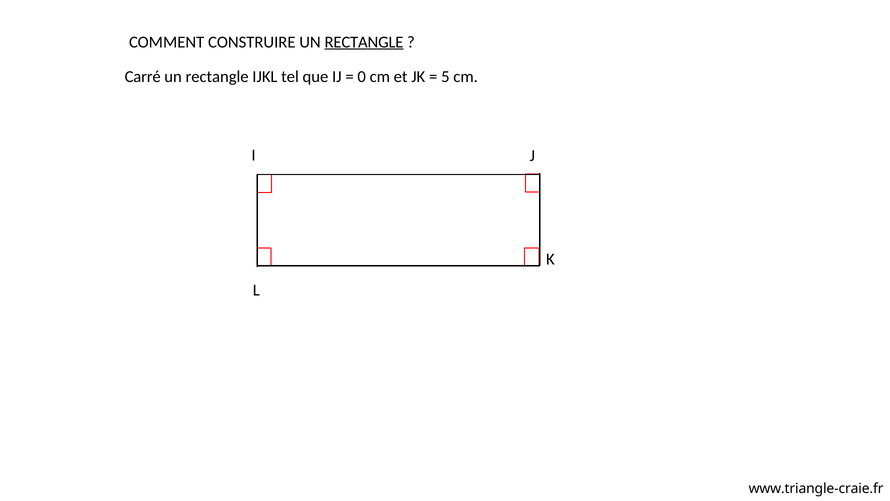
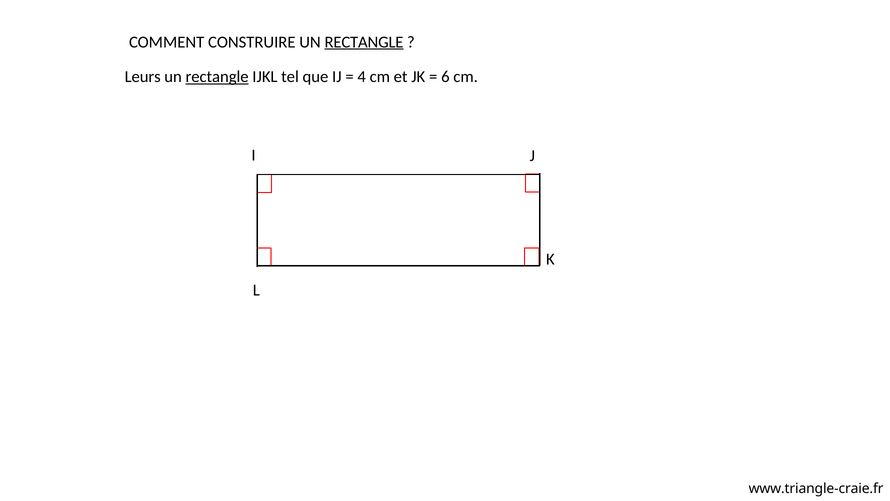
Carré: Carré -> Leurs (143, 77)
rectangle underline: none -> present (217, 77)
0: 0 -> 4 (362, 77)
5: 5 -> 6 (445, 77)
